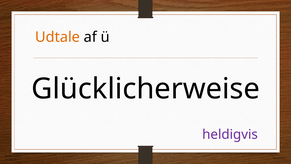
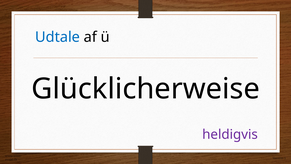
Udtale colour: orange -> blue (58, 37)
